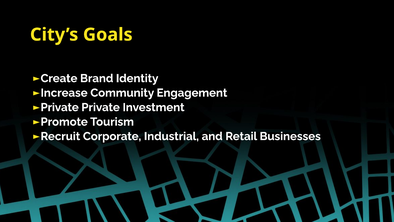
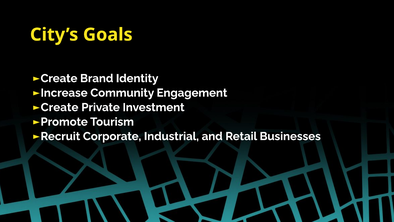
Private: Private -> Create (60, 107)
